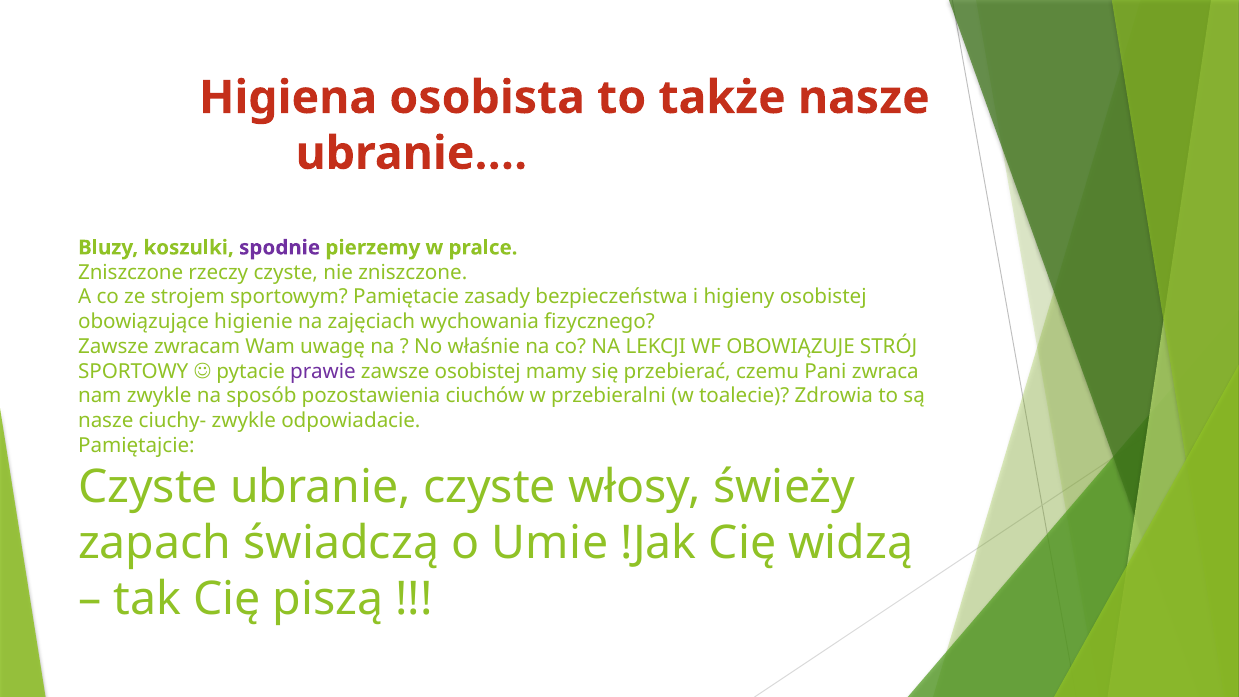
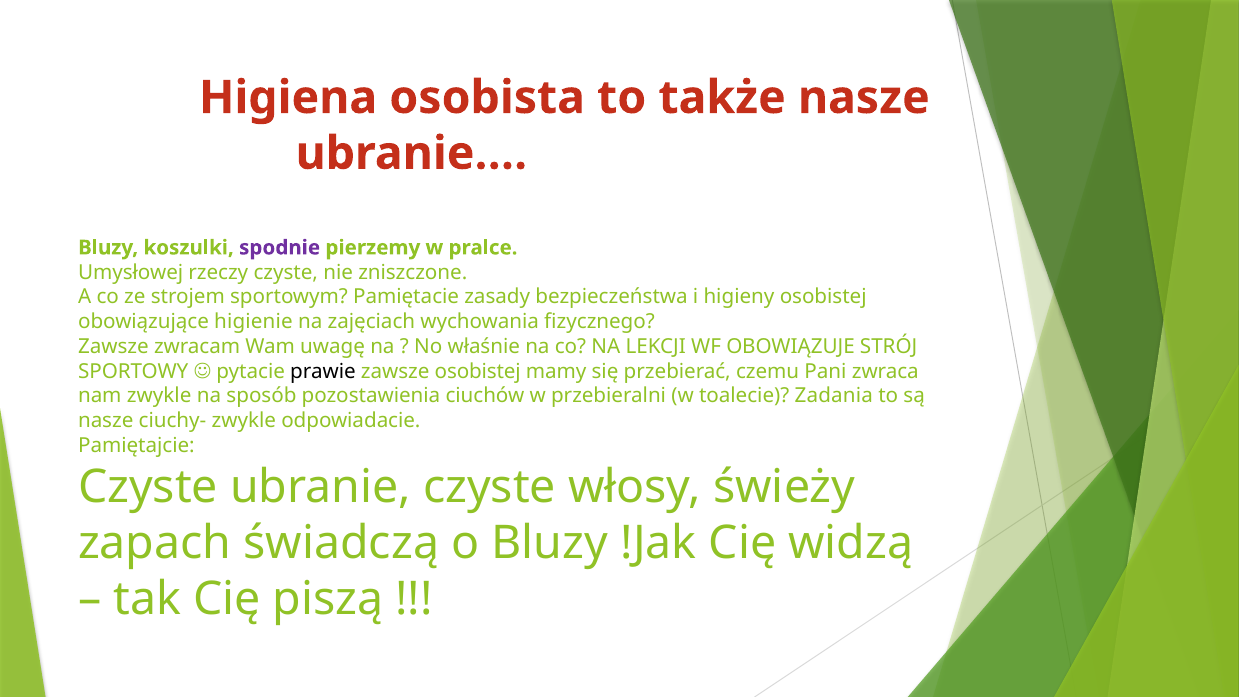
Zniszczone: Zniszczone -> Umysłowej (131, 272)
prawie colour: purple -> black (323, 371)
Zdrowia: Zdrowia -> Zadania (834, 396)
o Umie: Umie -> Bluzy (550, 543)
